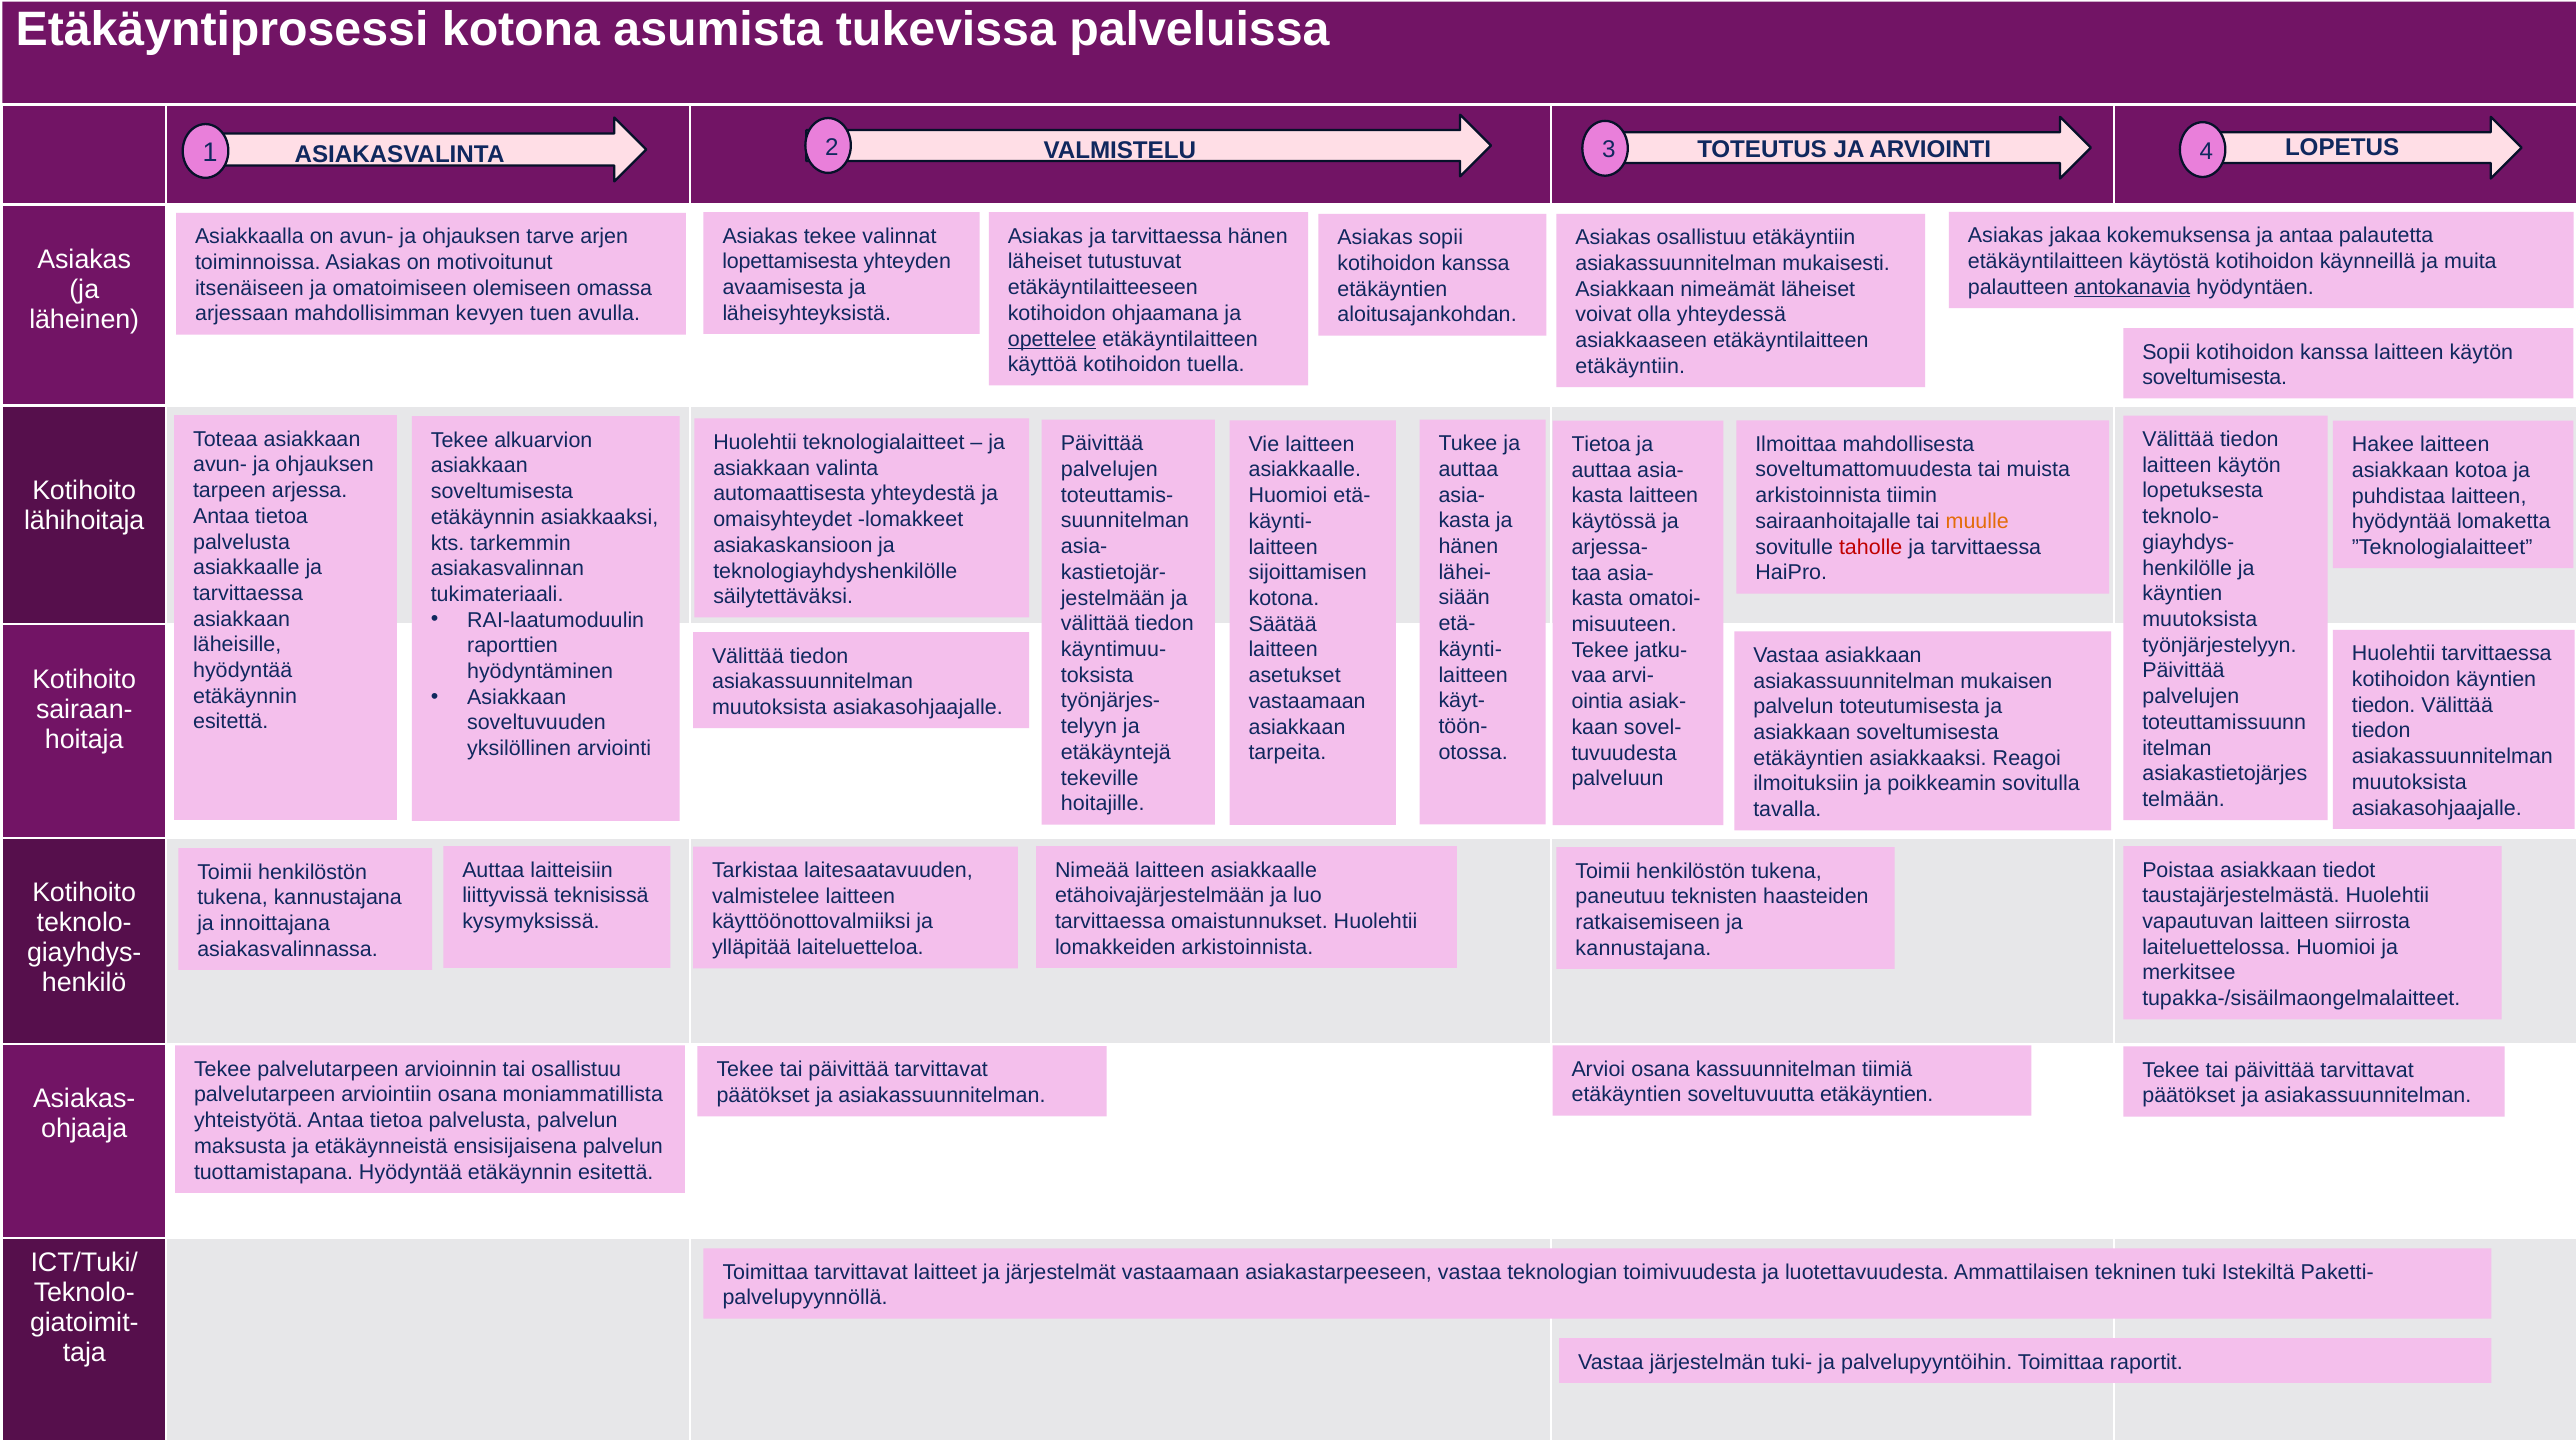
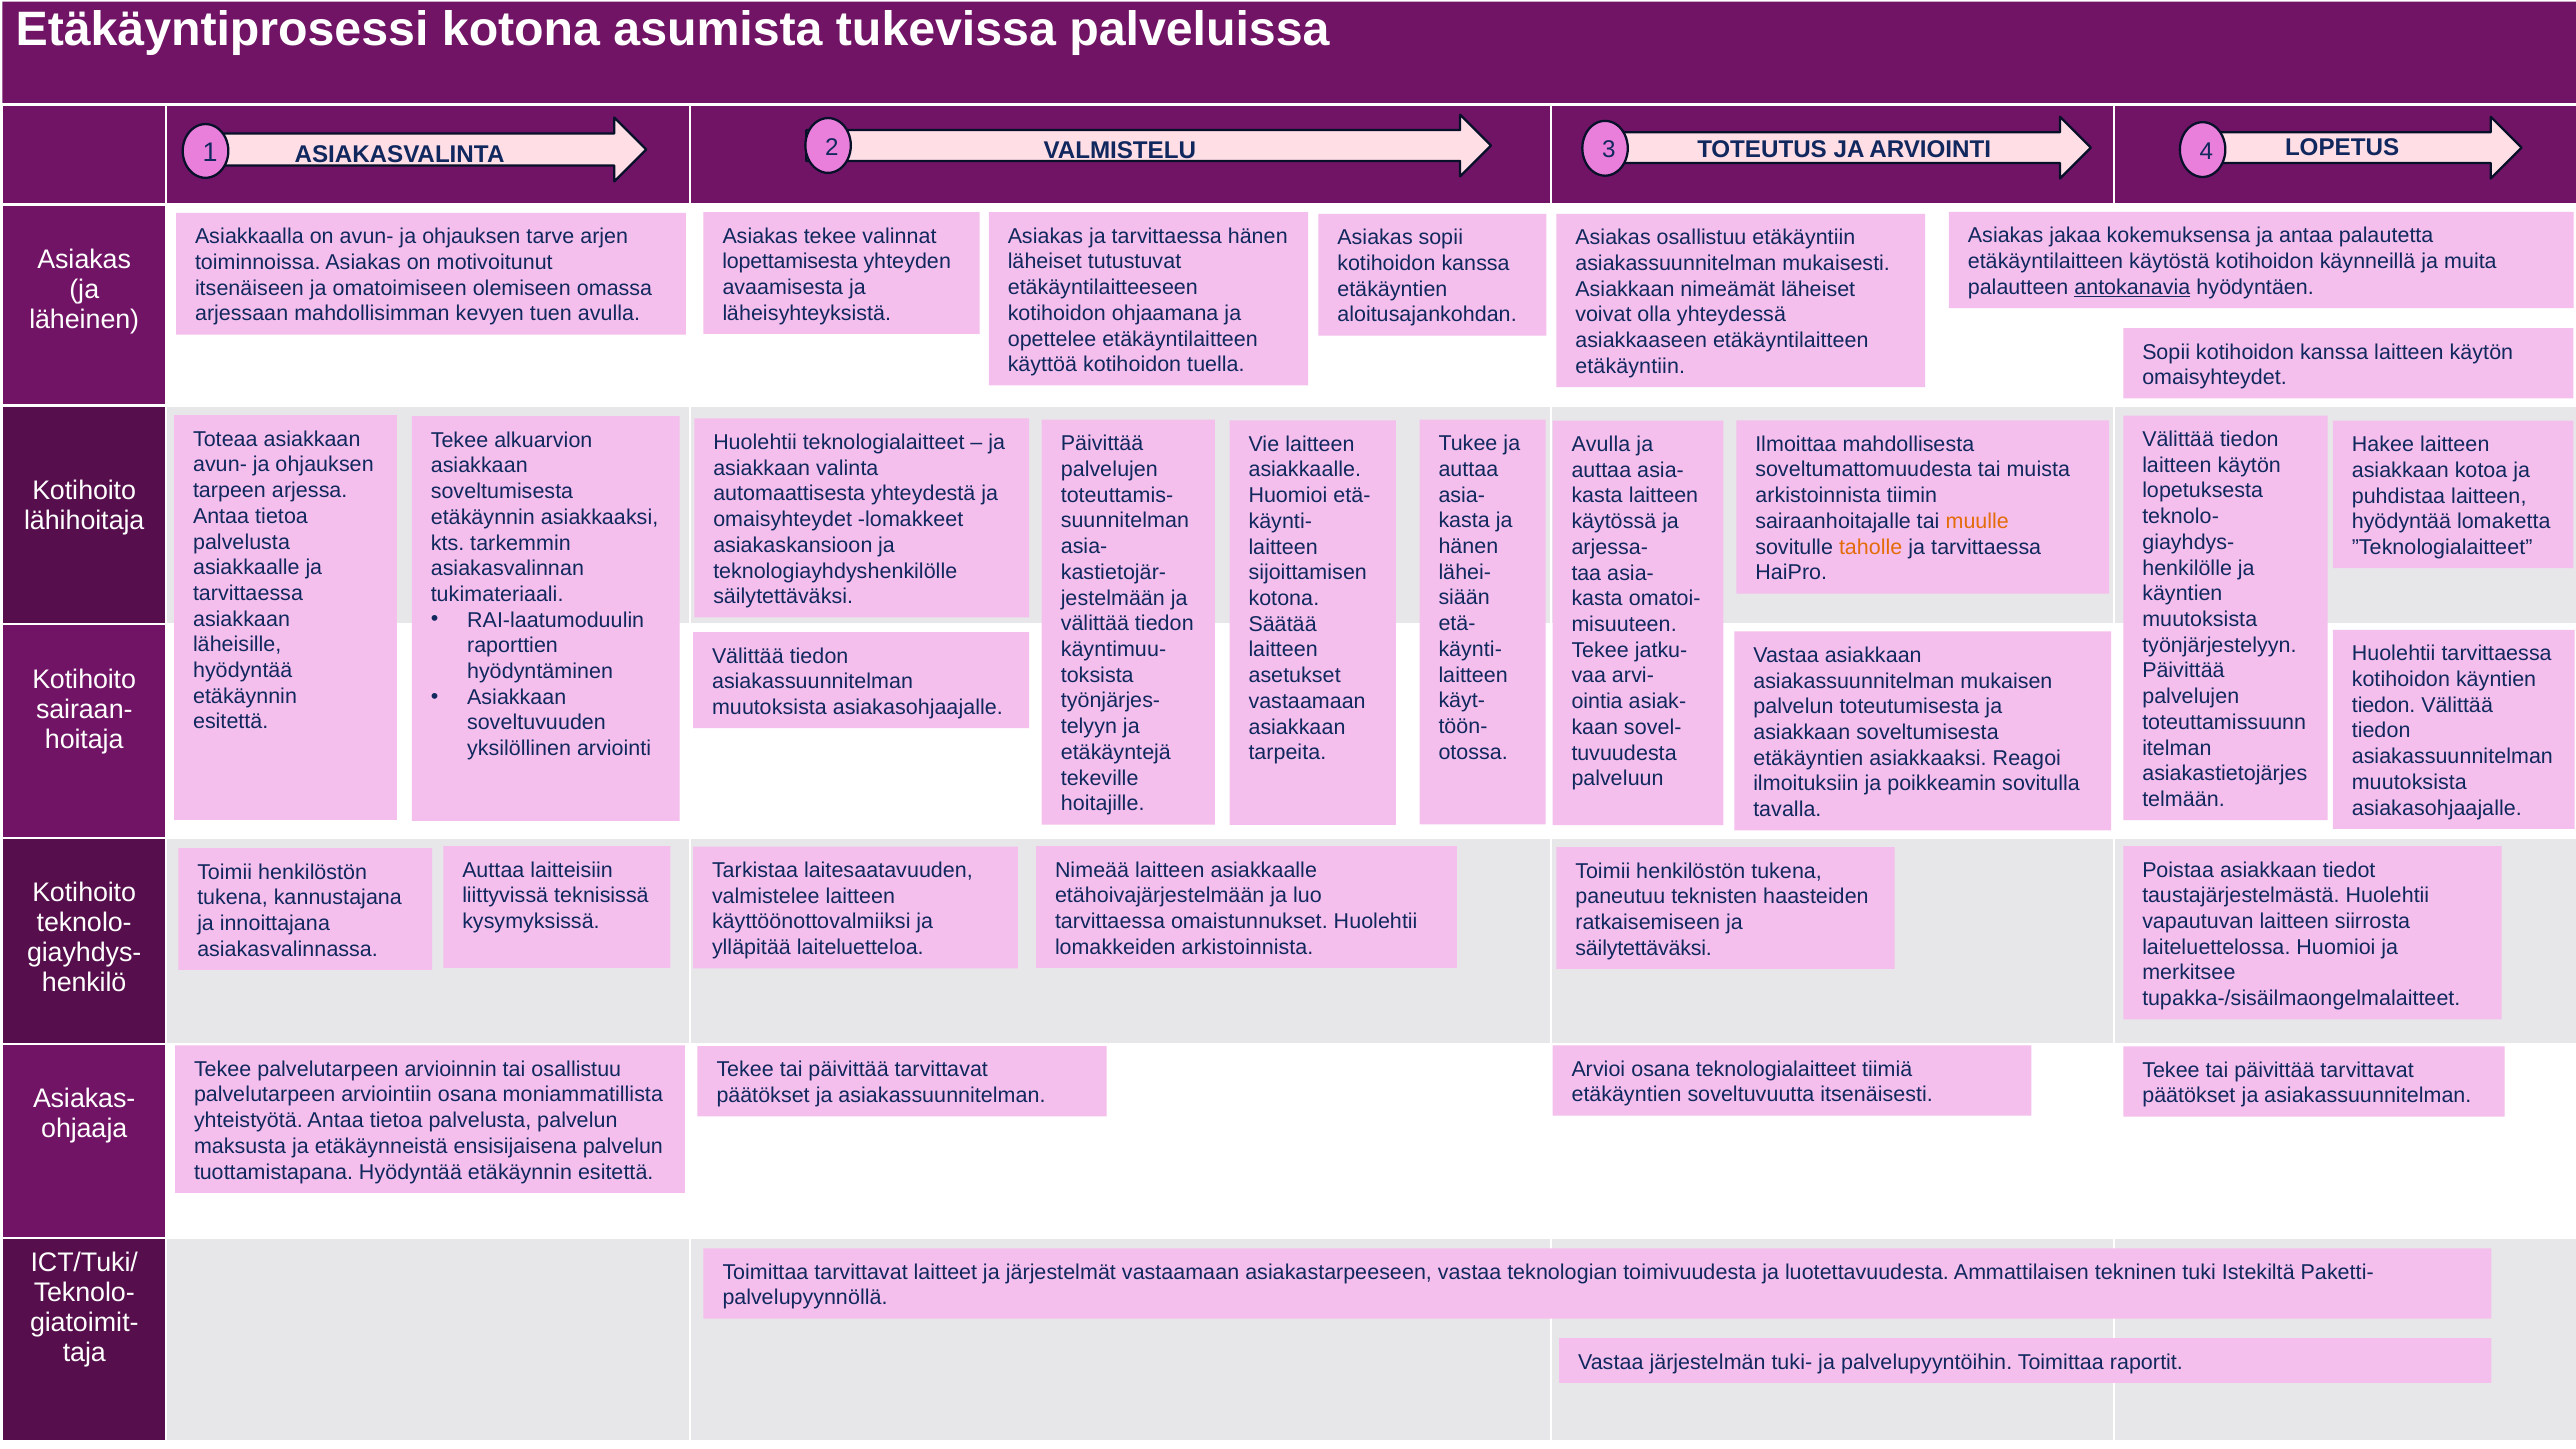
opettelee underline: present -> none (1052, 339)
soveltumisesta: soveltumisesta -> omaisyhteydet (2215, 378)
Tietoa: Tietoa -> Avulla (1601, 444)
taholle colour: red -> orange (1871, 547)
kannustajana: kannustajana -> säilytettäväksi (1644, 948)
osana kassuunnitelman: kassuunnitelman -> teknologialaitteet (1776, 1069)
soveltuvuutta etäkäyntien: etäkäyntien -> itsenäisesti (1877, 1095)
